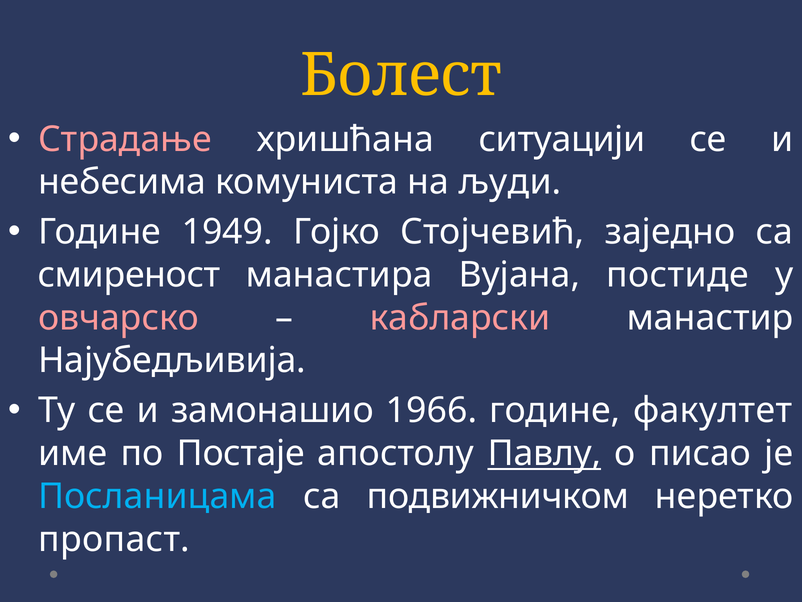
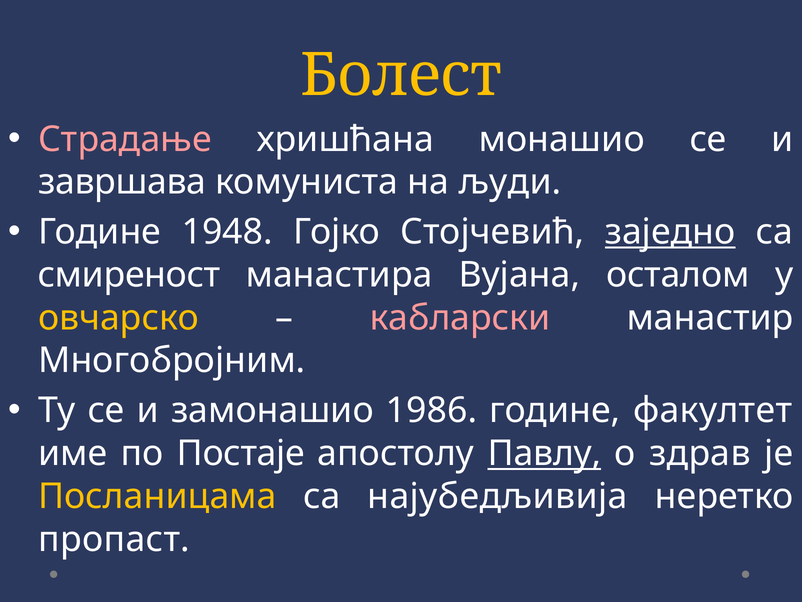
ситуацији: ситуацији -> монашио (562, 139)
небесима: небесима -> завршава (122, 182)
1949: 1949 -> 1948 (227, 232)
заједно underline: none -> present (670, 232)
постиде: постиде -> осталом (678, 275)
овчарско colour: pink -> yellow (119, 318)
Најубедљивија: Најубедљивија -> Многобројним (172, 360)
1966: 1966 -> 1986 (432, 410)
писао: писао -> здрав (700, 453)
Посланицама colour: light blue -> yellow (157, 496)
подвижничком: подвижничком -> најубедљивија (498, 496)
